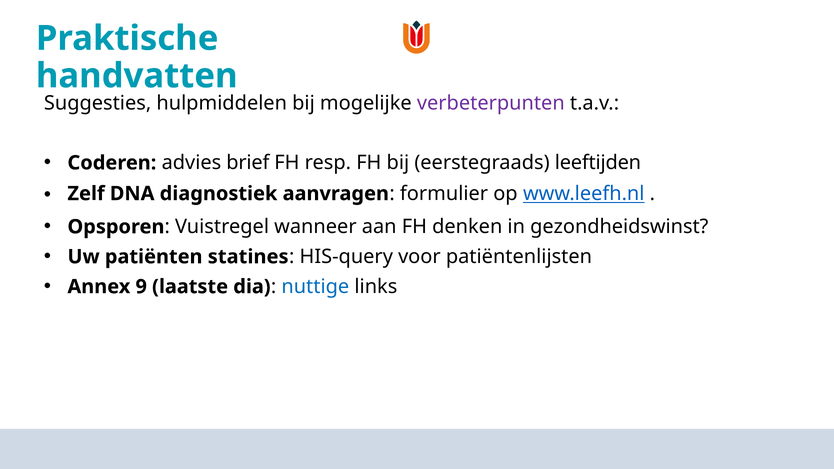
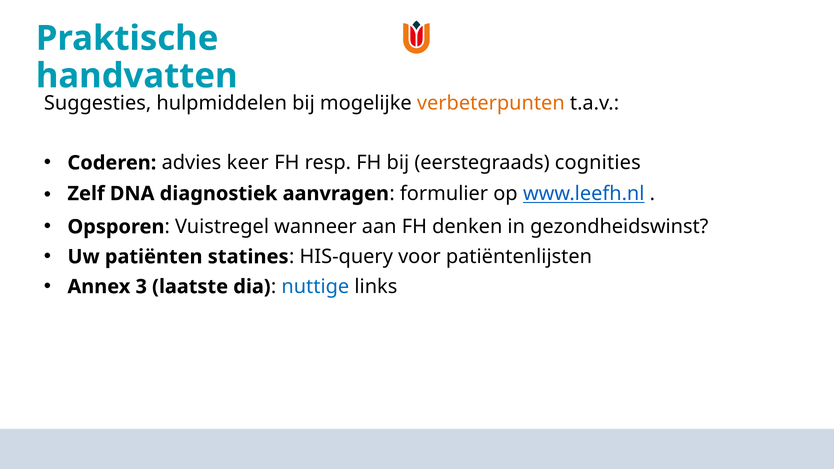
verbeterpunten colour: purple -> orange (491, 103)
brief: brief -> keer (248, 163)
leeftijden: leeftijden -> cognities (598, 163)
9: 9 -> 3 (141, 287)
